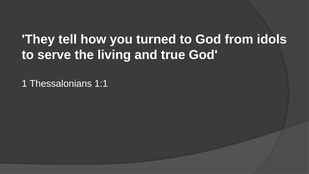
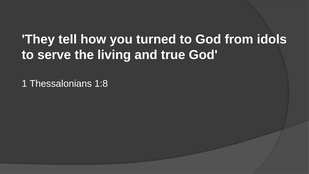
1:1: 1:1 -> 1:8 (101, 84)
